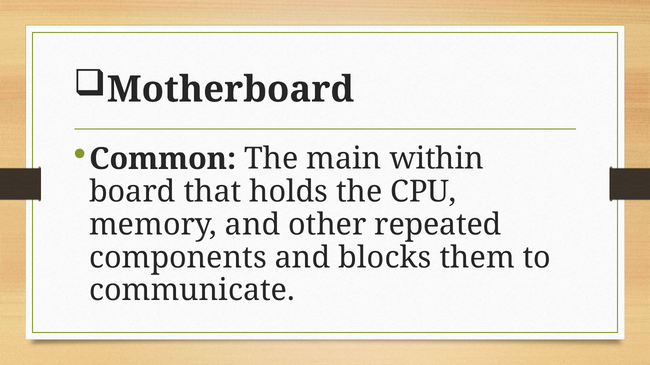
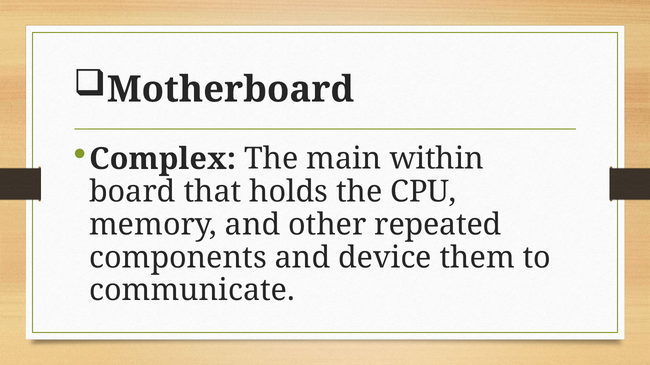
Common: Common -> Complex (163, 159)
blocks: blocks -> device (385, 258)
